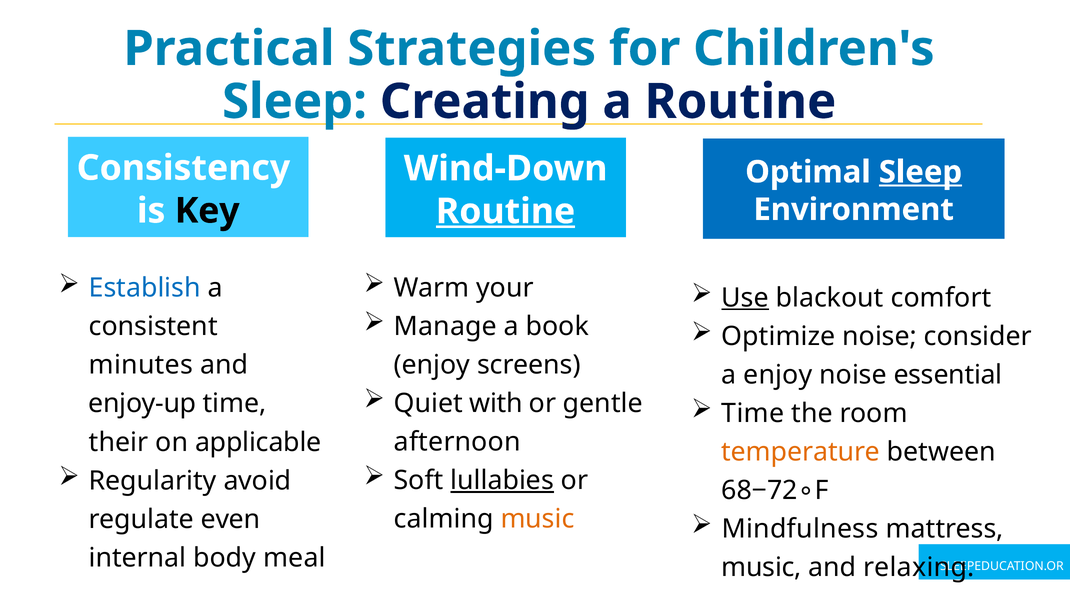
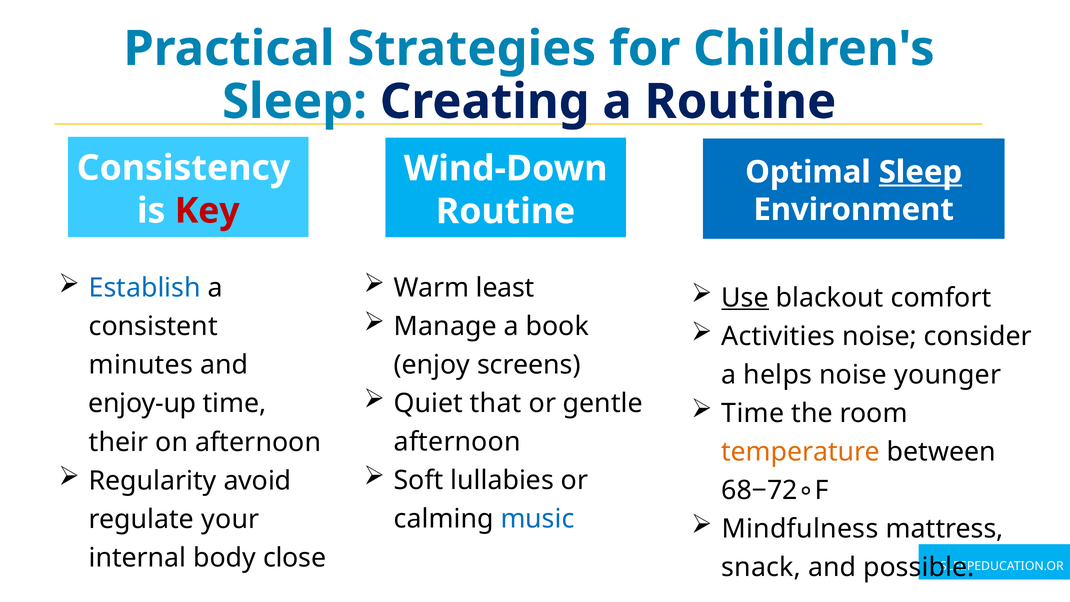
Key colour: black -> red (207, 211)
Routine underline: present -> none (506, 211)
your: your -> least (505, 288)
Optimize: Optimize -> Activities (778, 336)
a enjoy: enjoy -> helps (778, 375)
essential: essential -> younger (948, 375)
with: with -> that (496, 403)
on applicable: applicable -> afternoon (258, 442)
lullabies underline: present -> none (502, 480)
music colour: orange -> blue (537, 519)
even: even -> your (230, 519)
meal: meal -> close (295, 558)
music: music -> snack (761, 567)
relaxing: relaxing -> possible (919, 567)
